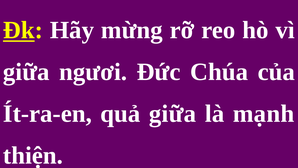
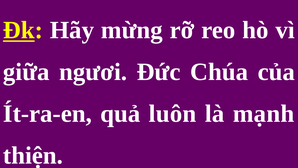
quả giữa: giữa -> luôn (173, 113)
